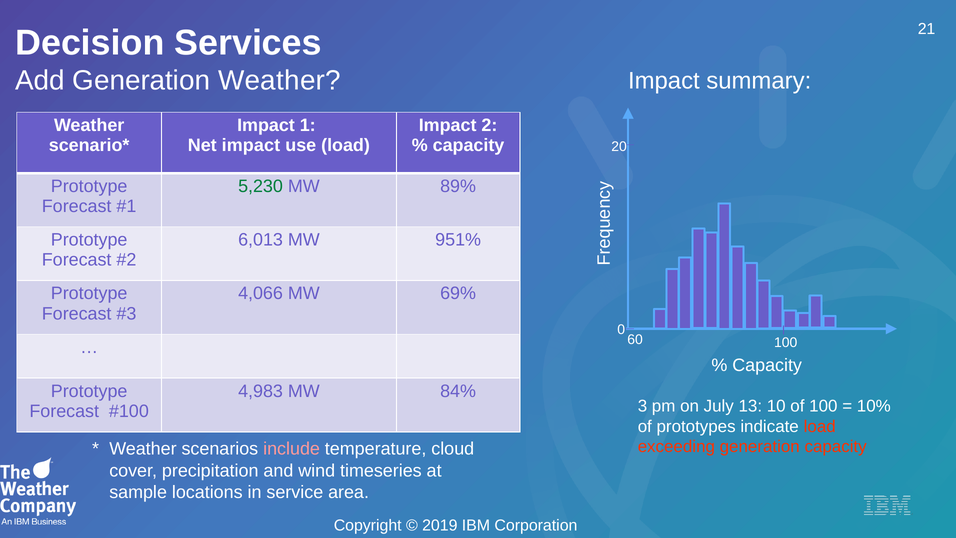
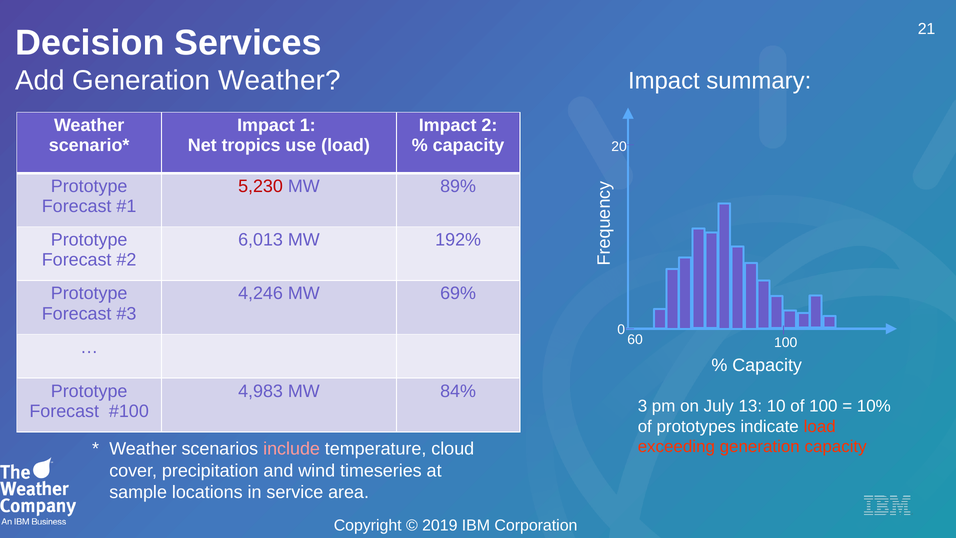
Net impact: impact -> tropics (251, 145)
5,230 colour: green -> red (261, 186)
951%: 951% -> 192% (458, 240)
4,066: 4,066 -> 4,246 (261, 293)
